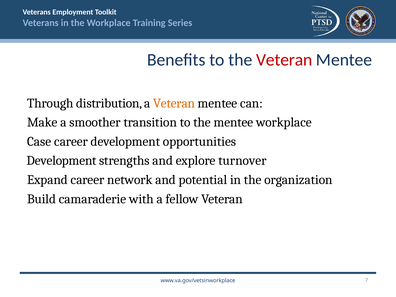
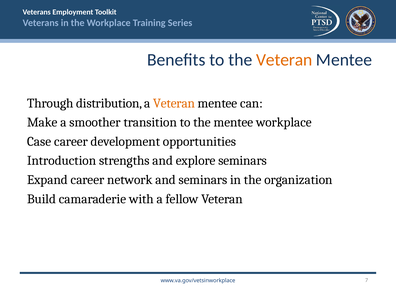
Veteran colour: red -> orange (284, 60)
Development: Development -> Introduction (62, 161)
explore turnover: turnover -> seminars (243, 161)
and potential: potential -> seminars (203, 180)
